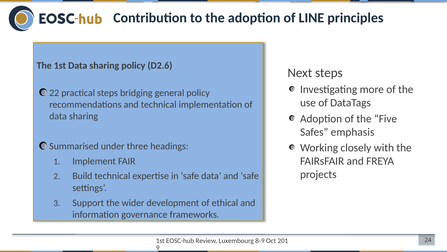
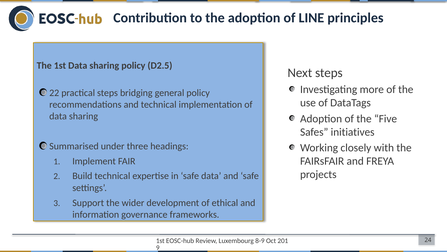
D2.6: D2.6 -> D2.5 (160, 66)
emphasis: emphasis -> initiatives (353, 132)
